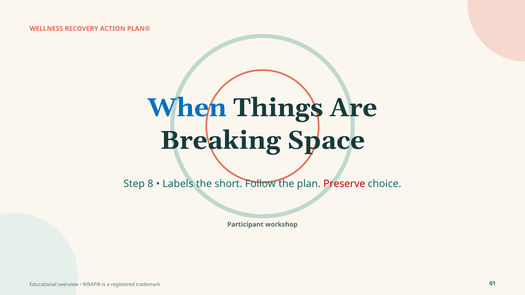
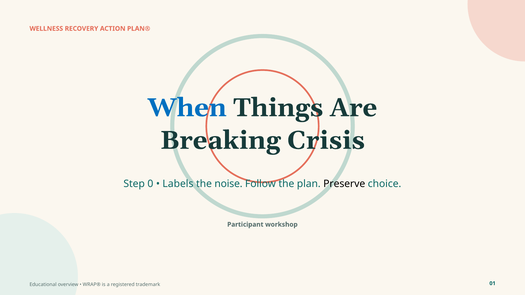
Space: Space -> Crisis (326, 140)
8: 8 -> 0 (150, 184)
short: short -> noise (228, 184)
Preserve colour: red -> black (344, 184)
